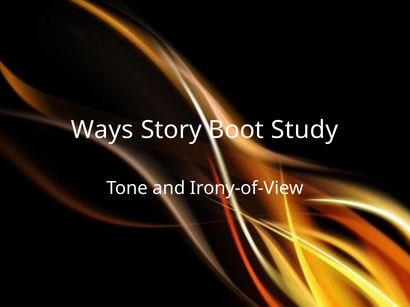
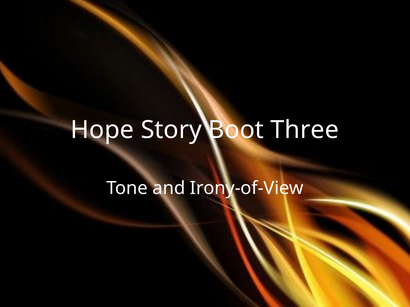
Ways: Ways -> Hope (102, 130)
Study: Study -> Three (305, 130)
